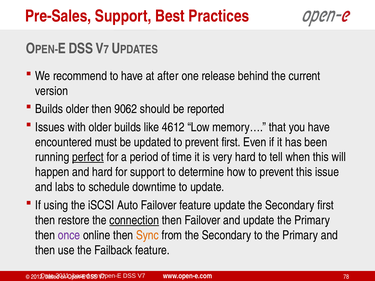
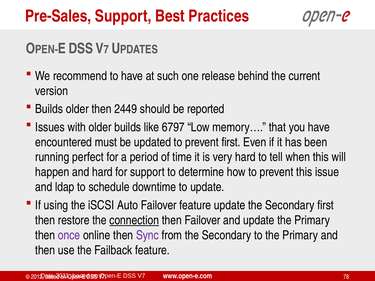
after: after -> such (168, 76)
9062: 9062 -> 2449 (126, 109)
4612: 4612 -> 6797 (173, 127)
perfect underline: present -> none (88, 157)
labs: labs -> ldap (65, 187)
Sync colour: orange -> purple (147, 235)
